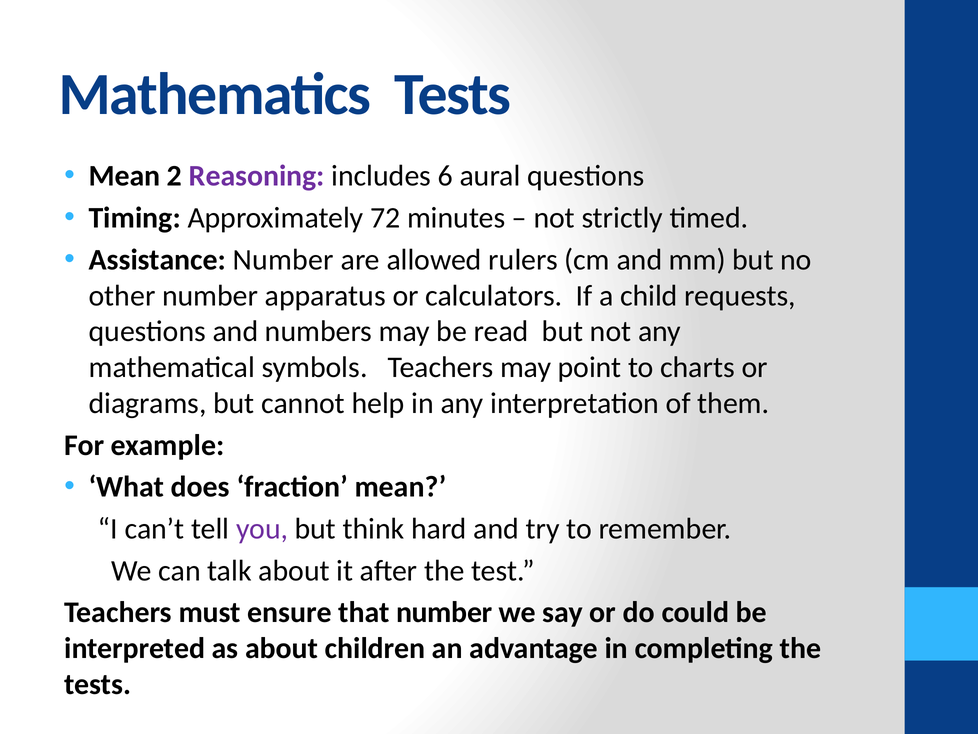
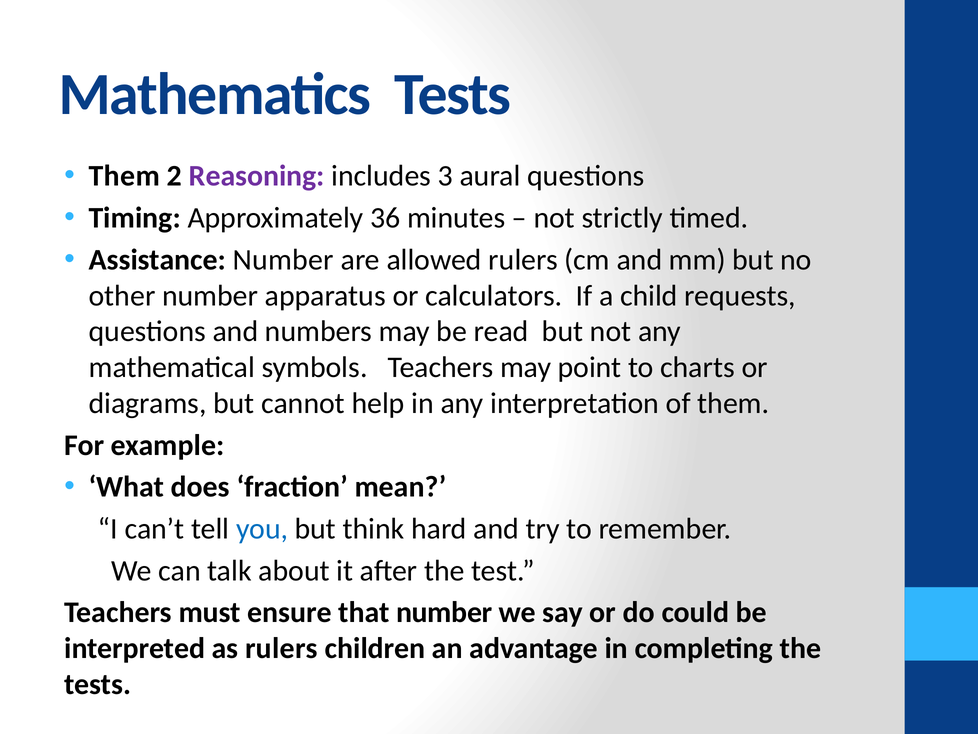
Mean: Mean -> Them (124, 176)
6: 6 -> 3 (445, 176)
72: 72 -> 36 (385, 218)
you colour: purple -> blue (262, 528)
as about: about -> rulers (281, 648)
